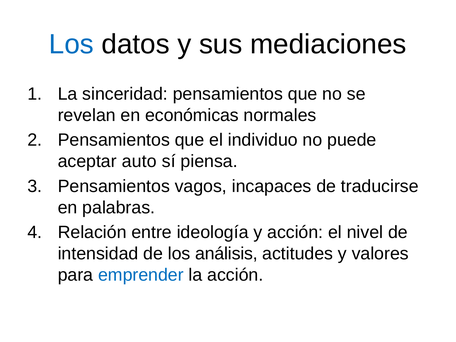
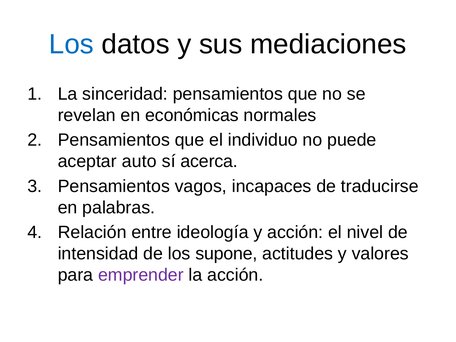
piensa: piensa -> acerca (209, 161)
análisis: análisis -> supone (226, 254)
emprender colour: blue -> purple (141, 275)
